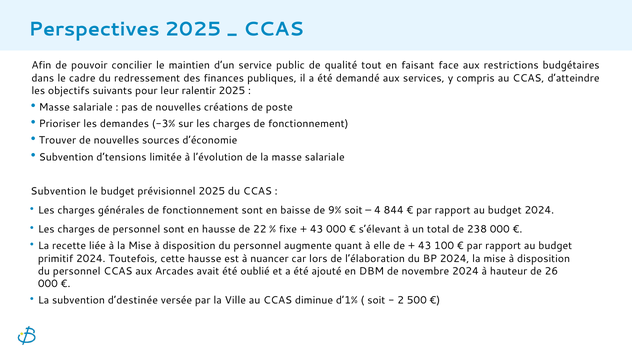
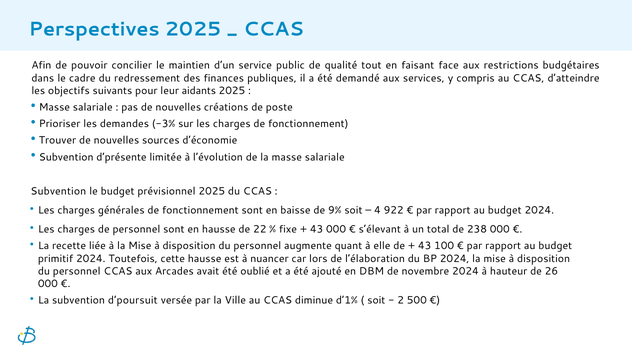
ralentir: ralentir -> aidants (199, 91)
d’tensions: d’tensions -> d’présente (122, 157)
844: 844 -> 922 (394, 210)
d’destinée: d’destinée -> d’poursuit (133, 300)
